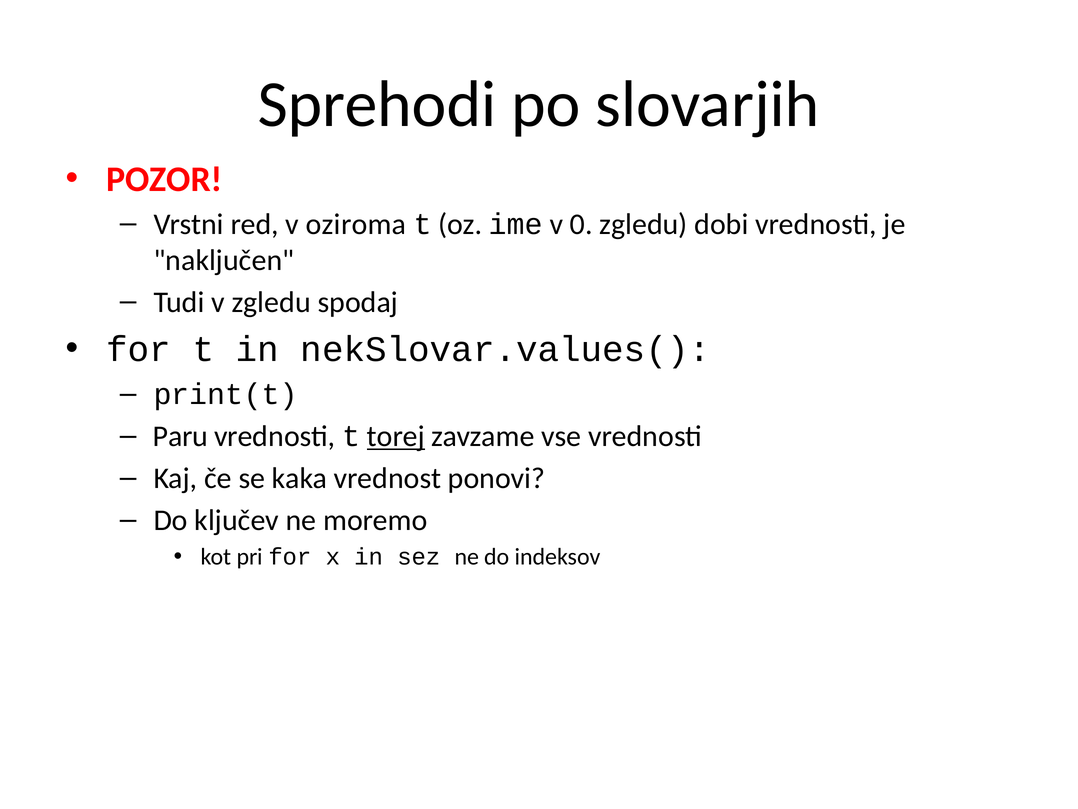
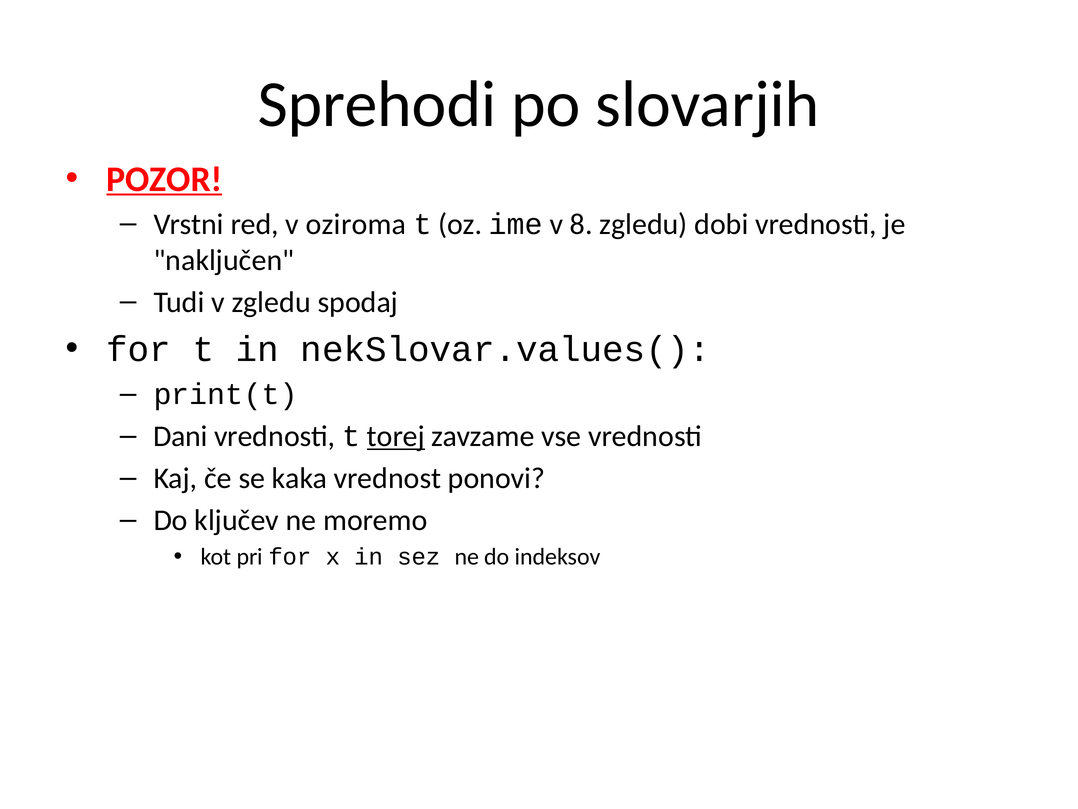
POZOR underline: none -> present (164, 179)
0: 0 -> 8 (581, 224)
Paru: Paru -> Dani (181, 436)
